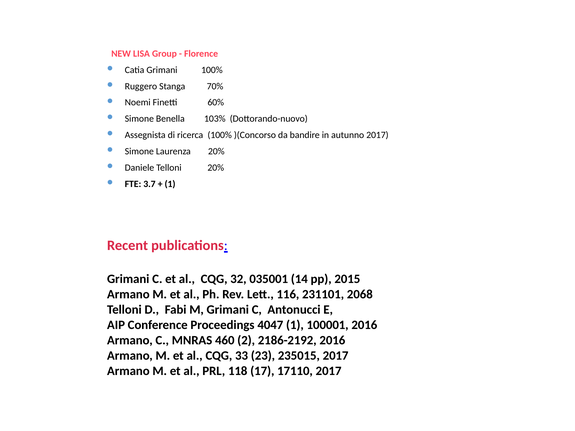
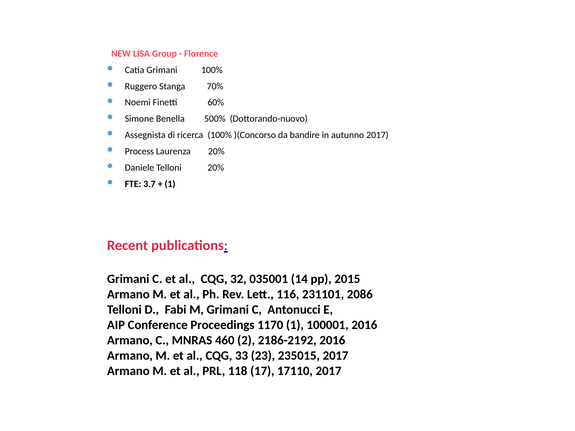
103%: 103% -> 500% (215, 119)
Simone: Simone -> Process (139, 151)
2068: 2068 -> 2086 (360, 294)
4047: 4047 -> 1170 (270, 325)
